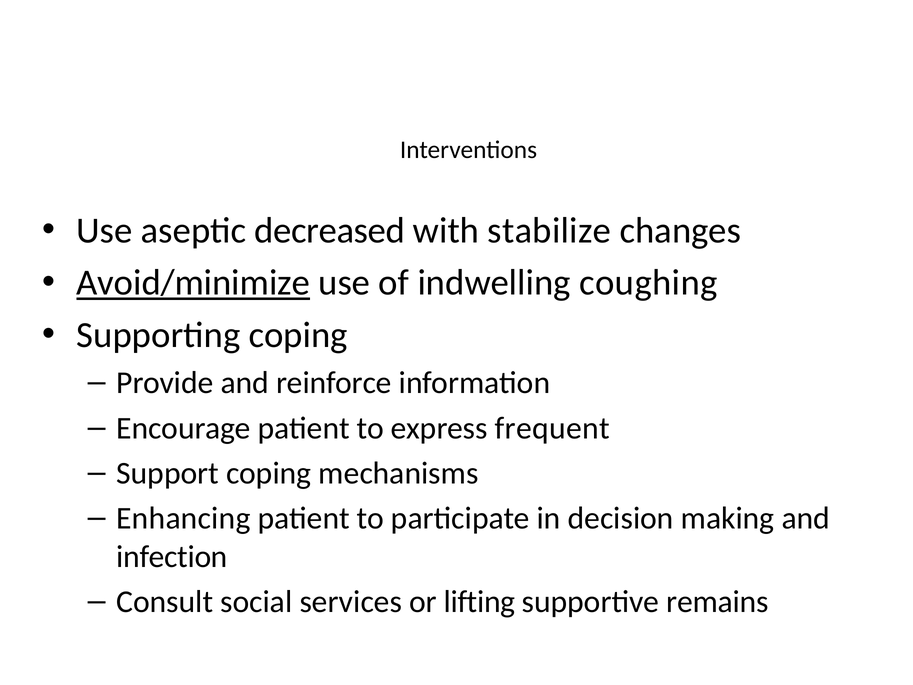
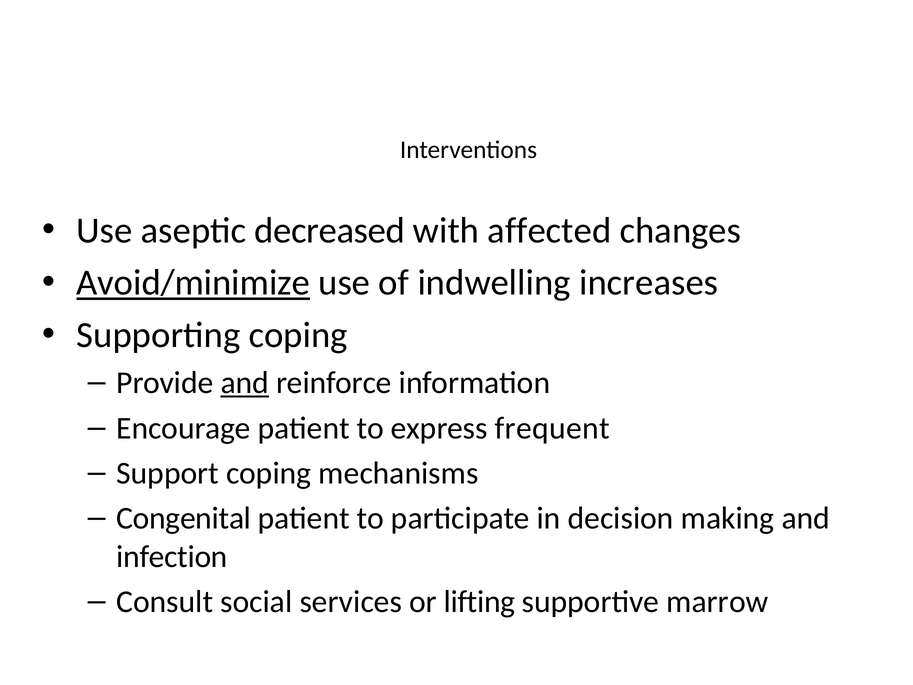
stabilize: stabilize -> affected (549, 230)
coughing: coughing -> increases (649, 283)
and underline: none -> present (245, 383)
Enhancing: Enhancing -> Congenital (184, 518)
remains: remains -> marrow (717, 601)
